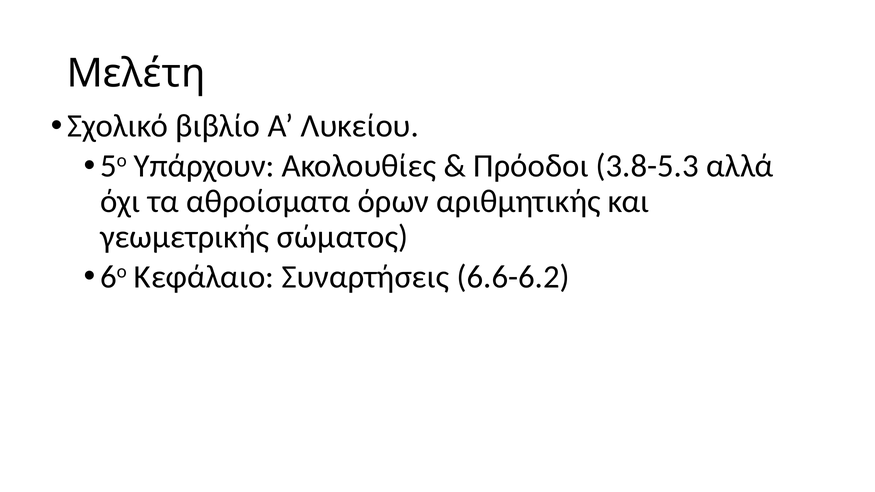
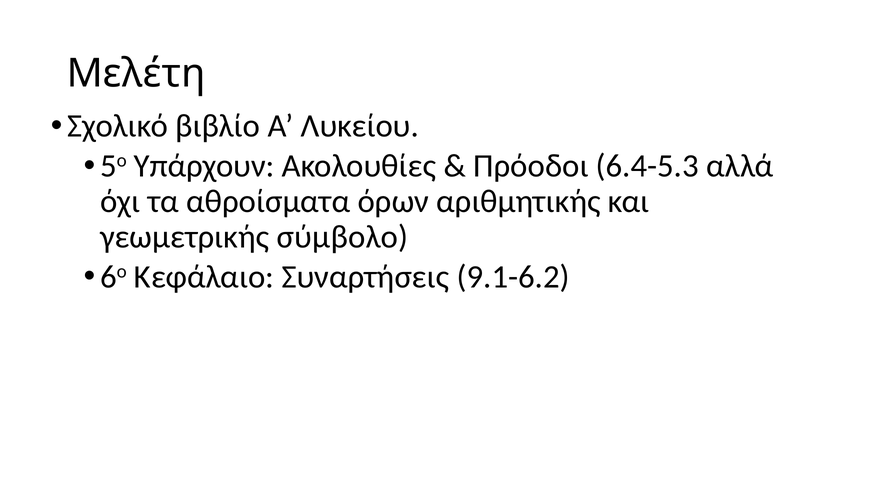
3.8-5.3: 3.8-5.3 -> 6.4-5.3 (647, 166)
σώματος: σώματος -> σύμβολο (343, 237)
6.6-6.2: 6.6-6.2 -> 9.1-6.2 (513, 277)
